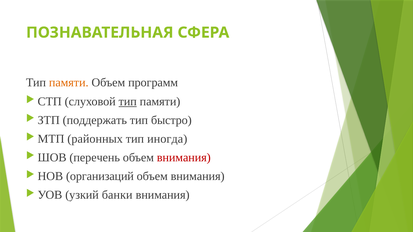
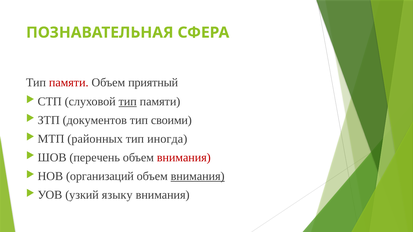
памяти colour: orange -> red (69, 83)
программ: программ -> приятный (153, 83)
поддержать: поддержать -> документов (95, 120)
быстро: быстро -> своими (171, 120)
внимания underline: none -> present (198, 176)
банки: банки -> языку (117, 195)
